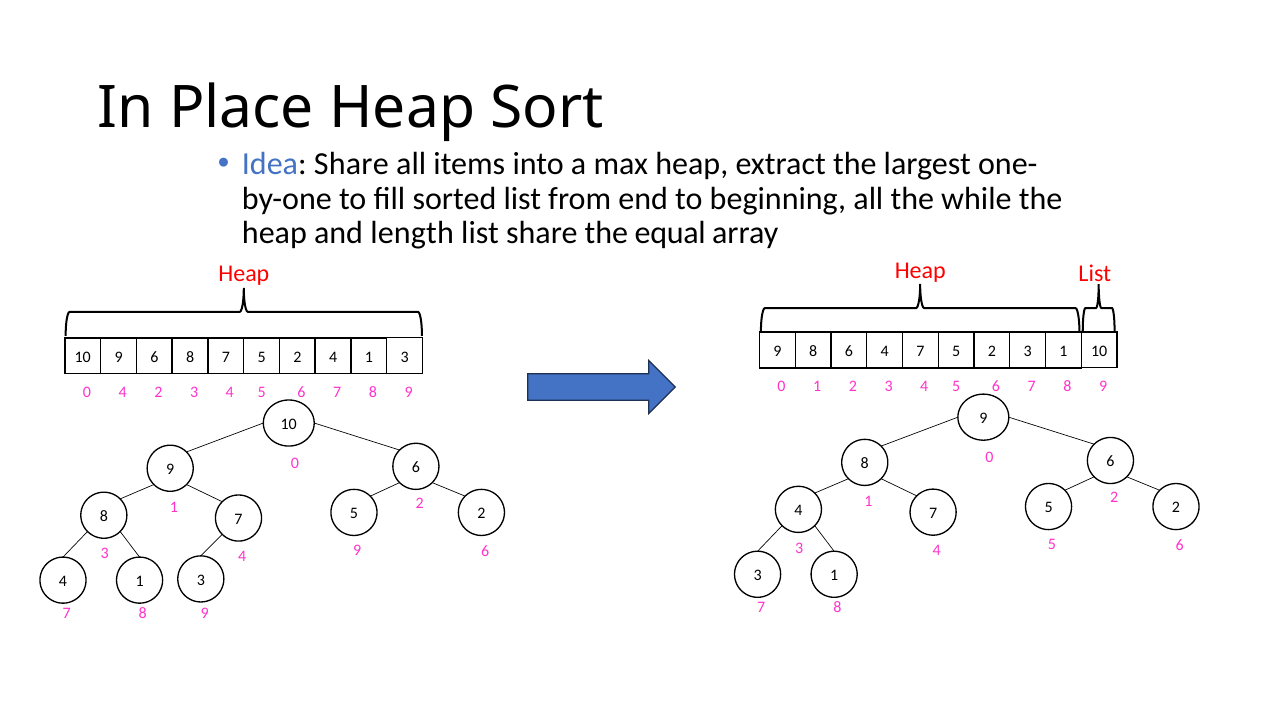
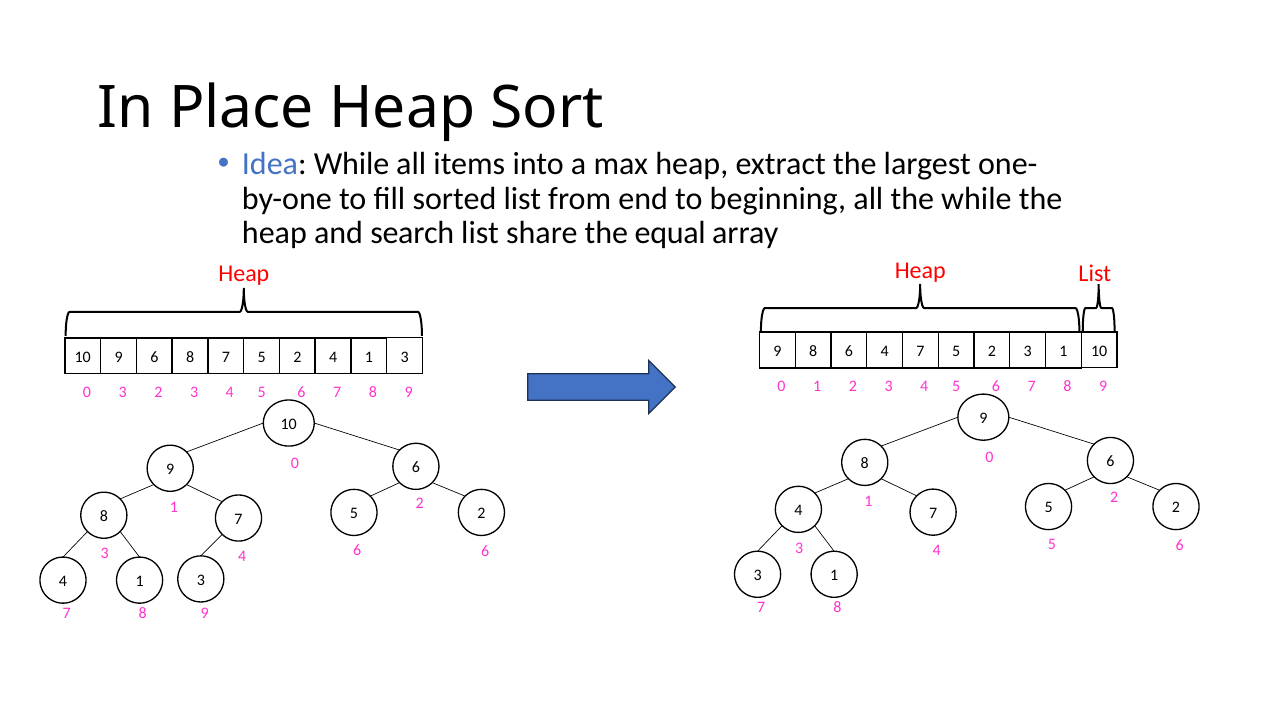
Idea Share: Share -> While (351, 164)
length: length -> search (412, 233)
0 4: 4 -> 3 (123, 392)
3 9: 9 -> 6 (357, 550)
